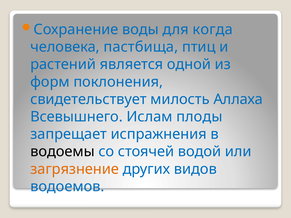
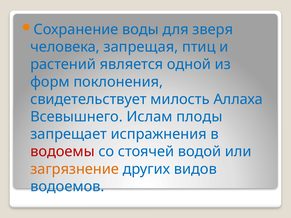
когда: когда -> зверя (213, 30)
пастбища: пастбища -> запрещая (141, 47)
водоемы colour: black -> red (62, 152)
